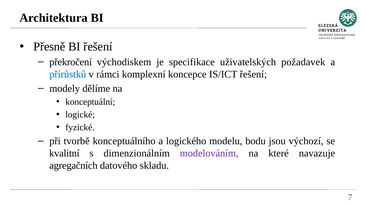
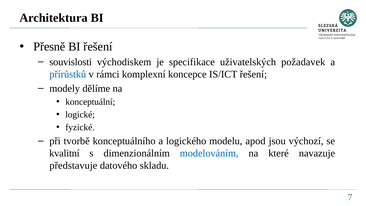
překročení: překročení -> souvislosti (71, 62)
bodu: bodu -> apod (255, 141)
modelováním colour: purple -> blue (209, 153)
agregačních: agregačních -> představuje (73, 165)
